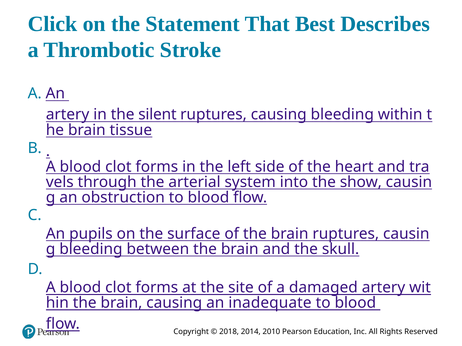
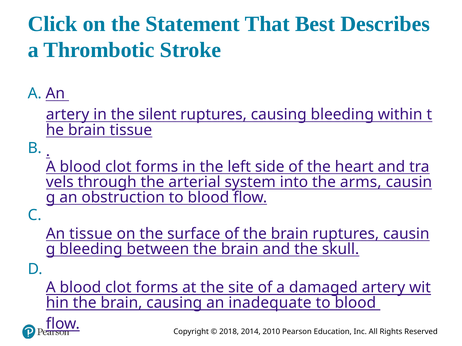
show: show -> arms (361, 182)
An pupils: pupils -> tissue (91, 234)
